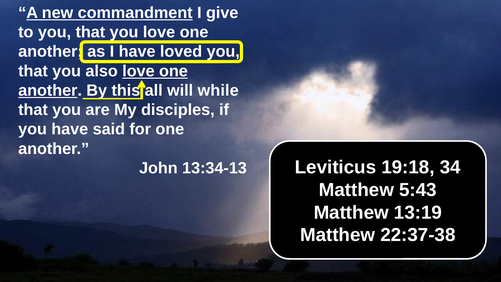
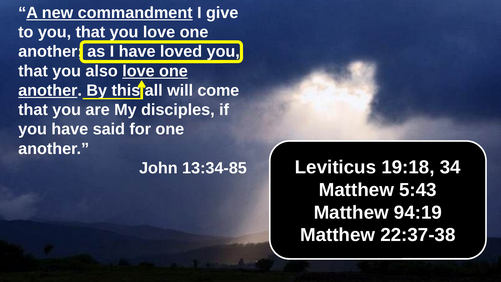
while: while -> come (218, 90)
13:34-13: 13:34-13 -> 13:34-85 (214, 168)
13:19: 13:19 -> 94:19 (418, 212)
